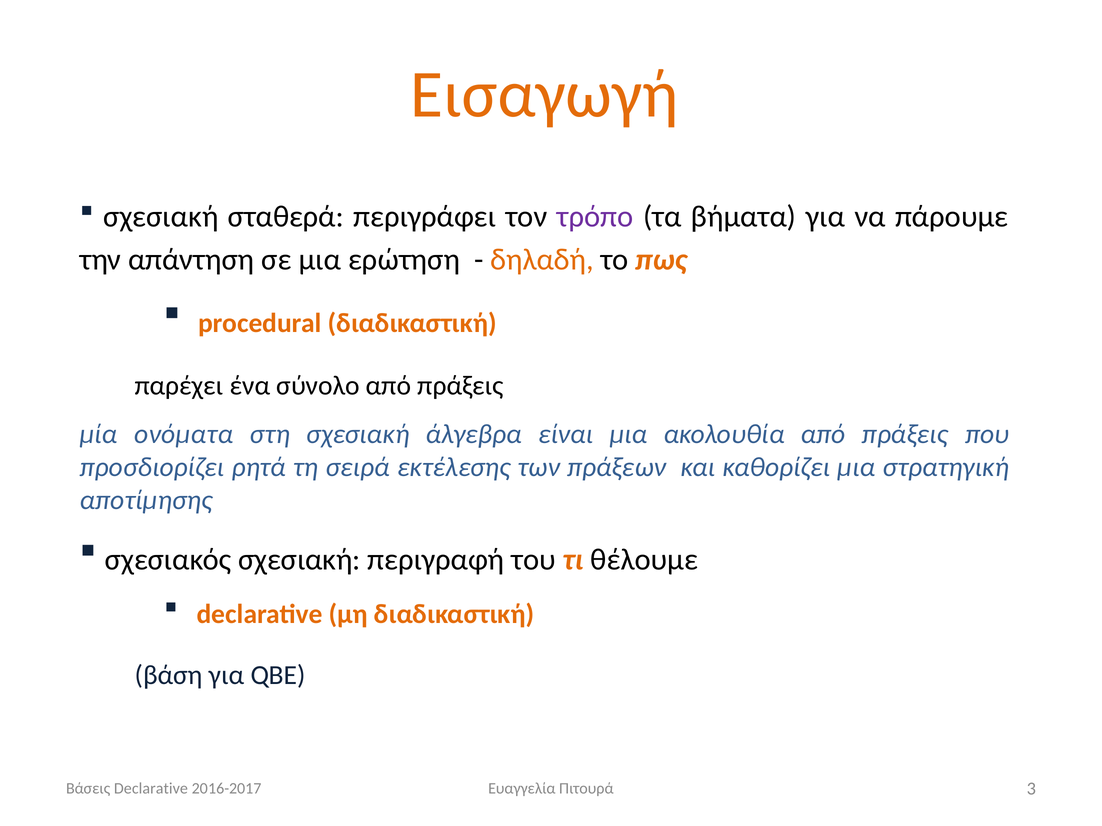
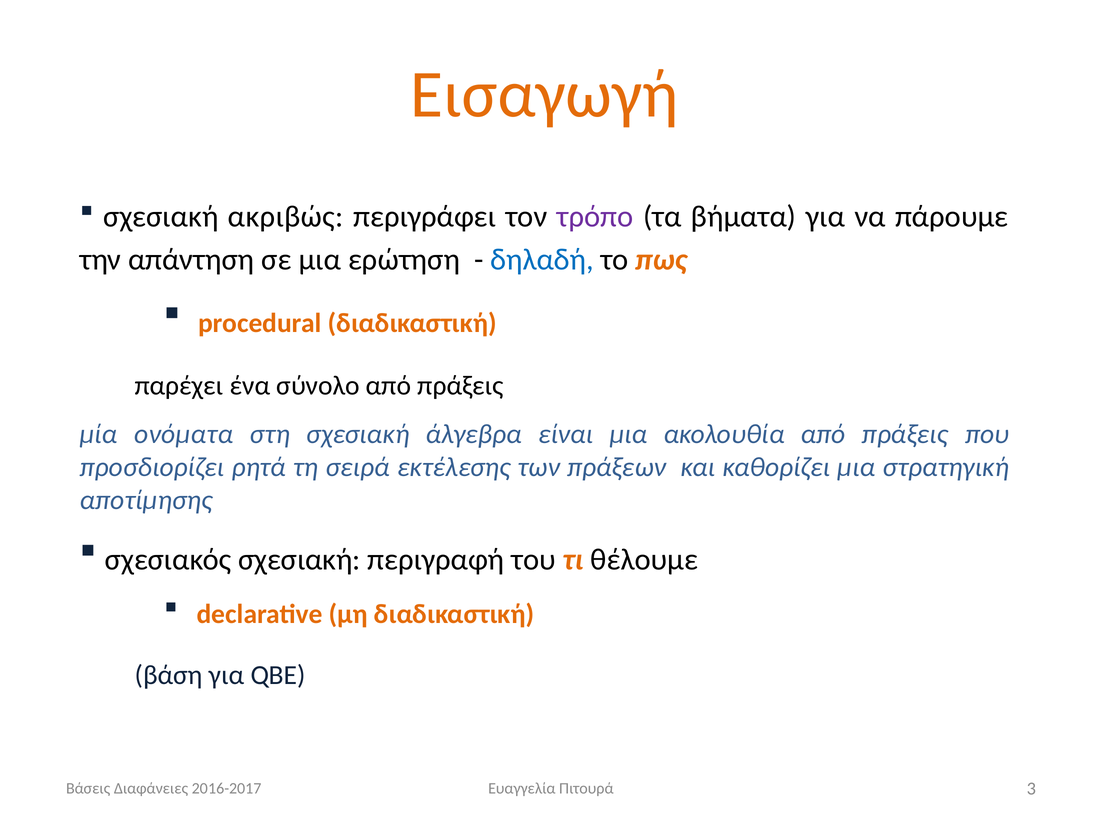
σταθερά: σταθερά -> ακριβώς (286, 217)
δηλαδή colour: orange -> blue (542, 260)
Βάσεις Declarative: Declarative -> Διαφάνειες (151, 789)
